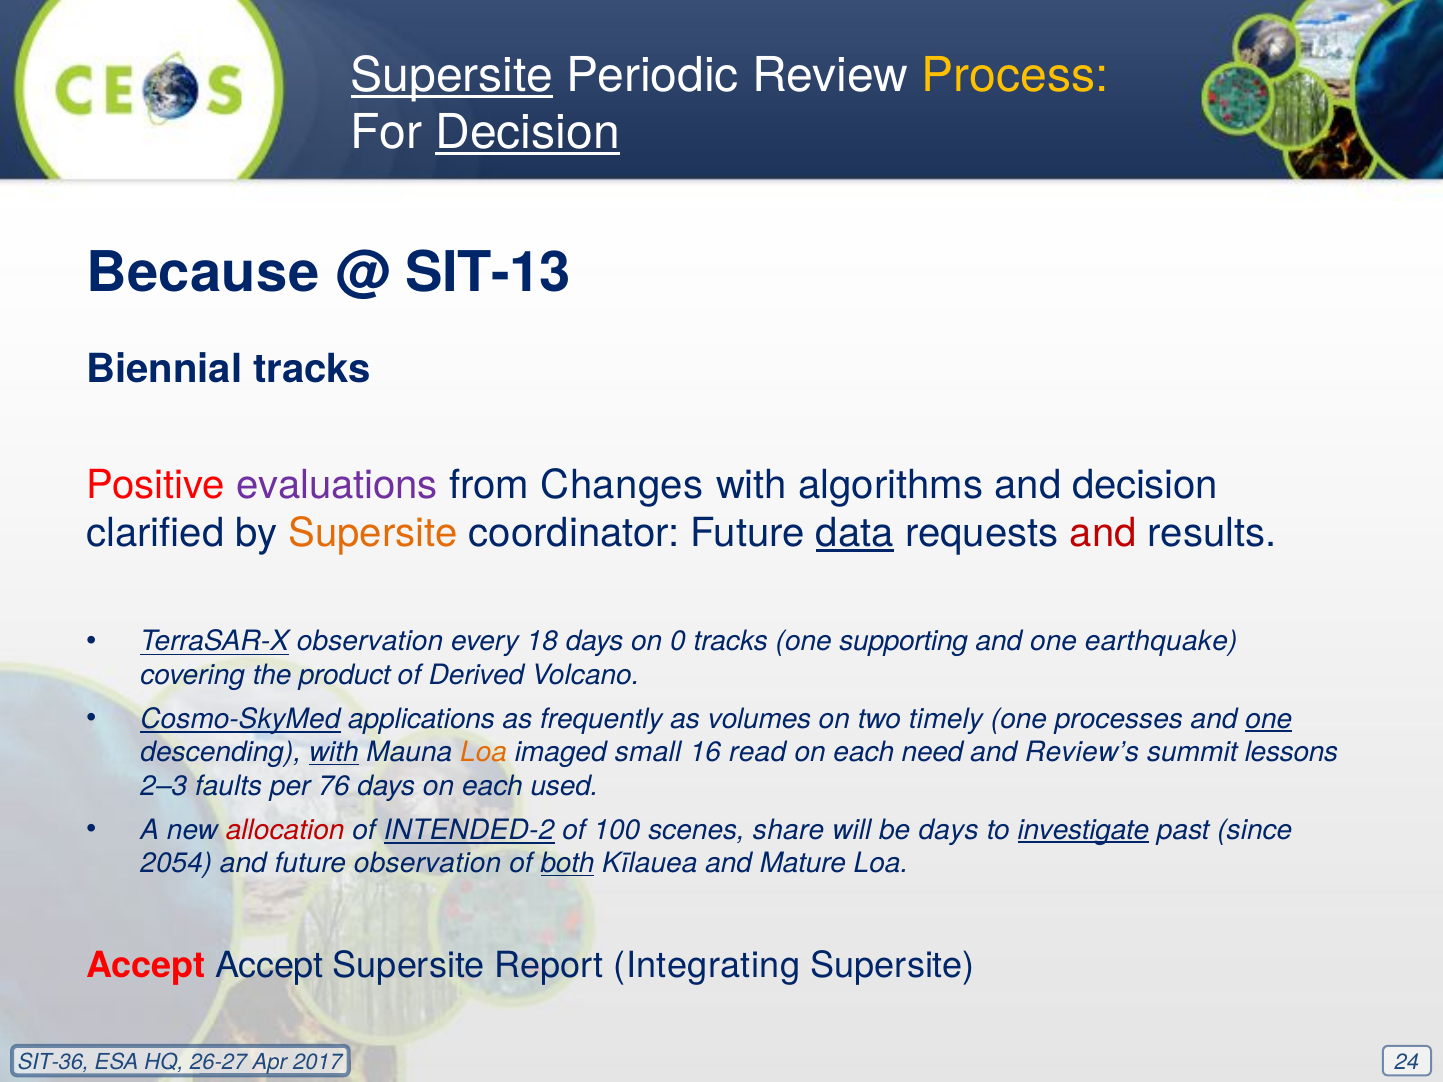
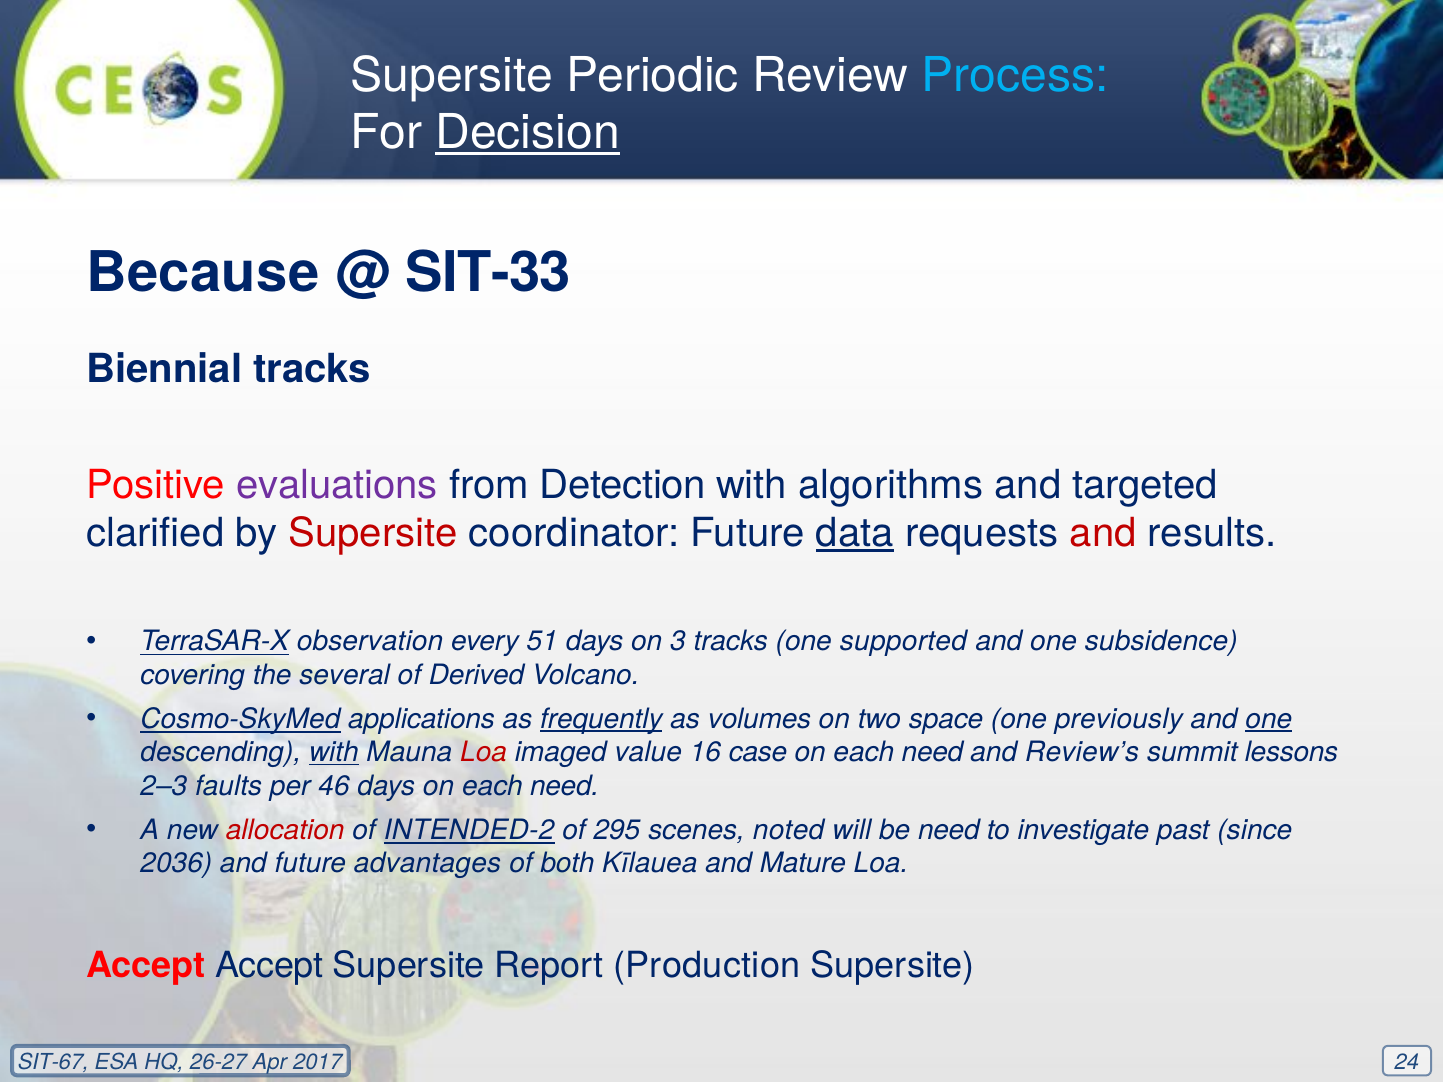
Supersite underline: present -> none (452, 75)
Process colour: yellow -> light blue (1015, 75)
SIT-13: SIT-13 -> SIT-33 (488, 273)
Changes: Changes -> Detection (623, 485)
and decision: decision -> targeted (1145, 485)
Supersite colour: orange -> red (373, 533)
18: 18 -> 51 (542, 642)
0: 0 -> 3 (678, 642)
supporting: supporting -> supported (903, 642)
earthquake: earthquake -> subsidence (1161, 642)
product: product -> several (345, 675)
frequently underline: none -> present (601, 719)
timely: timely -> space (946, 719)
processes: processes -> previously (1119, 719)
Loa colour: orange -> red (484, 753)
small: small -> value (648, 753)
read: read -> case (758, 753)
76: 76 -> 46 (334, 786)
days on each used: used -> need (565, 786)
100: 100 -> 295 (617, 830)
share: share -> noted (789, 830)
be days: days -> need (949, 830)
investigate underline: present -> none (1083, 830)
2054: 2054 -> 2036 (176, 864)
future observation: observation -> advantages (428, 864)
both underline: present -> none (568, 864)
Integrating: Integrating -> Production (707, 966)
SIT-36: SIT-36 -> SIT-67 (53, 1062)
